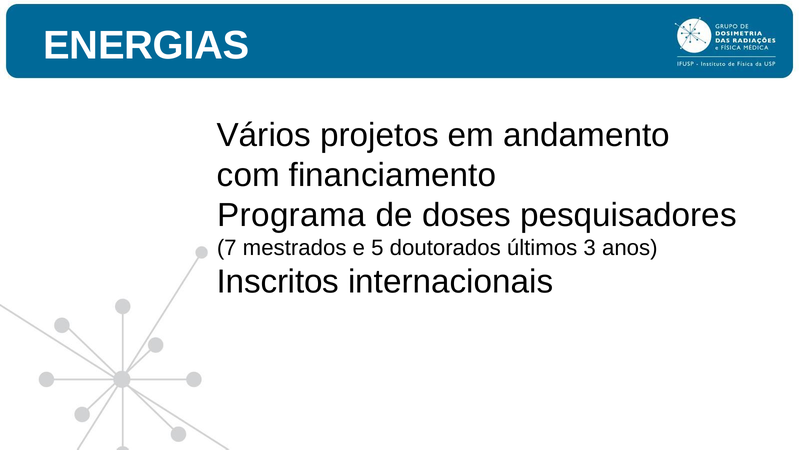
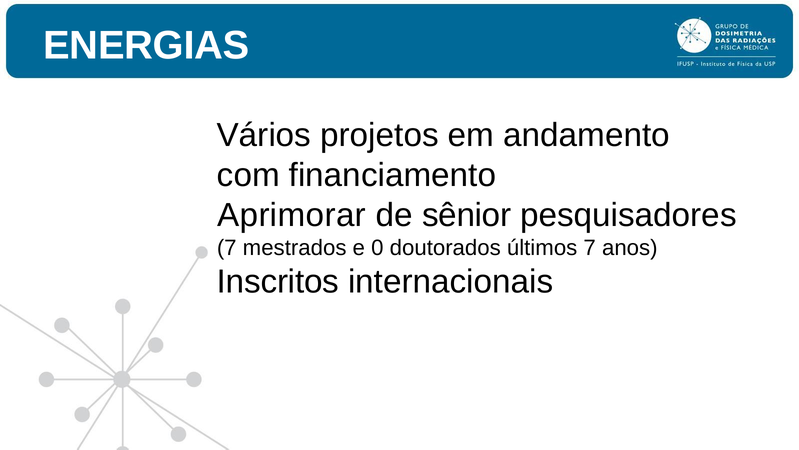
Programa: Programa -> Aprimorar (292, 215)
doses: doses -> sênior (467, 215)
5: 5 -> 0 (377, 248)
últimos 3: 3 -> 7 (590, 248)
